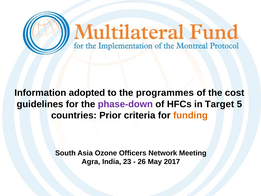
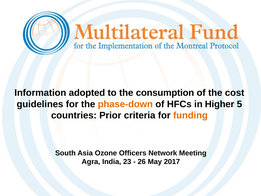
programmes: programmes -> consumption (165, 93)
phase-down colour: purple -> orange (125, 104)
Target: Target -> Higher (220, 104)
